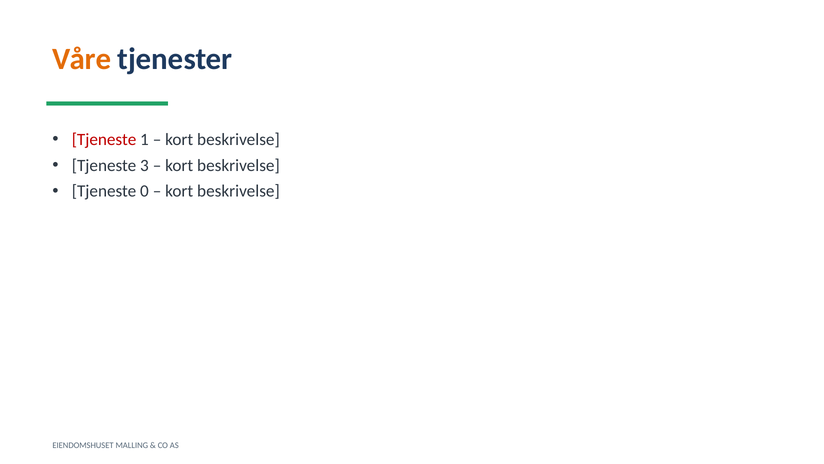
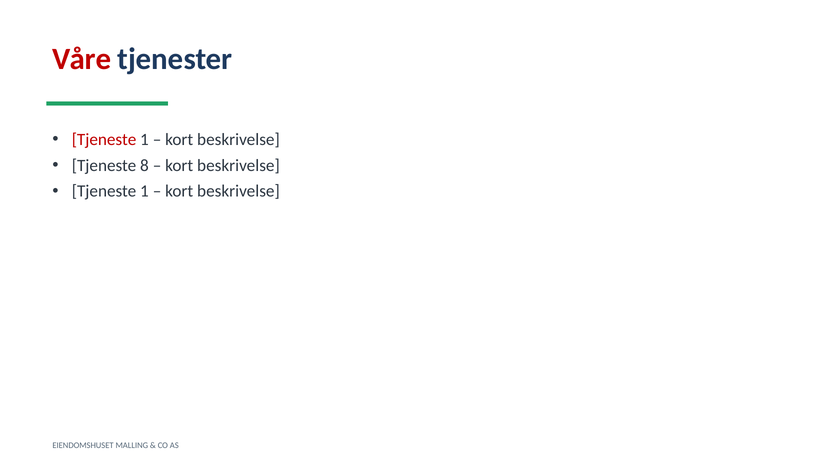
Våre colour: orange -> red (82, 59)
3: 3 -> 8 (144, 165)
0: 0 -> 1 (144, 191)
